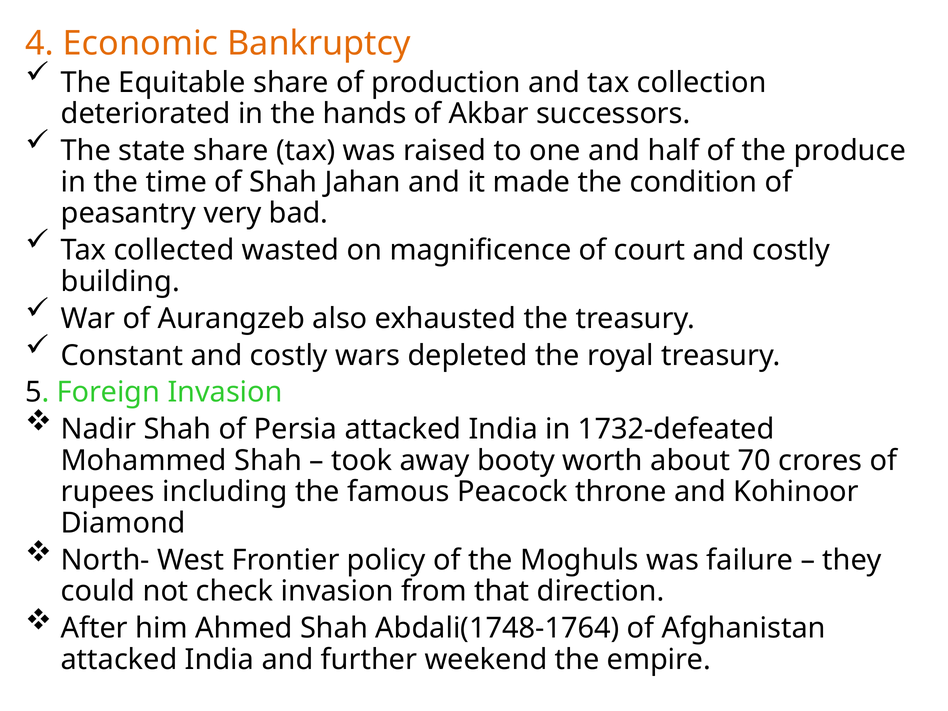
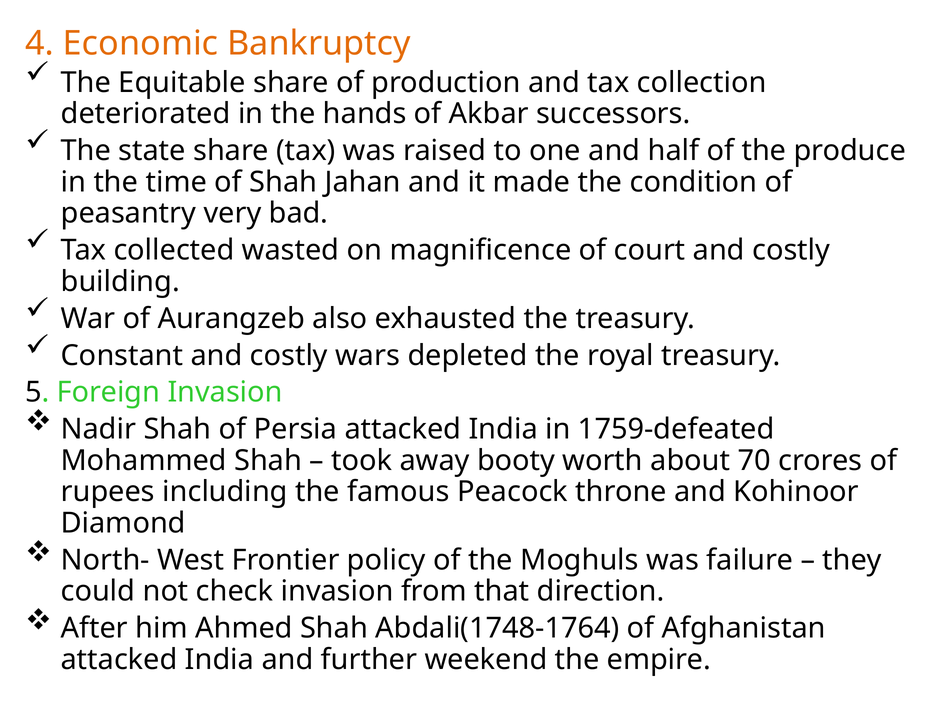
1732-defeated: 1732-defeated -> 1759-defeated (676, 429)
